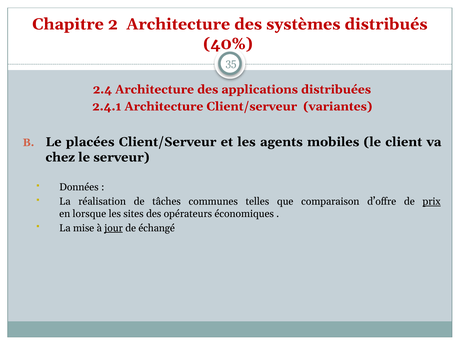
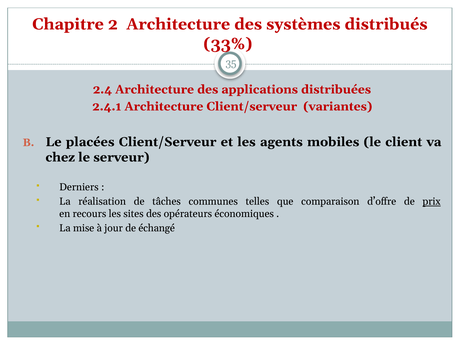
40%: 40% -> 33% (228, 44)
Données: Données -> Derniers (79, 187)
lorsque: lorsque -> recours (89, 214)
jour underline: present -> none (114, 228)
